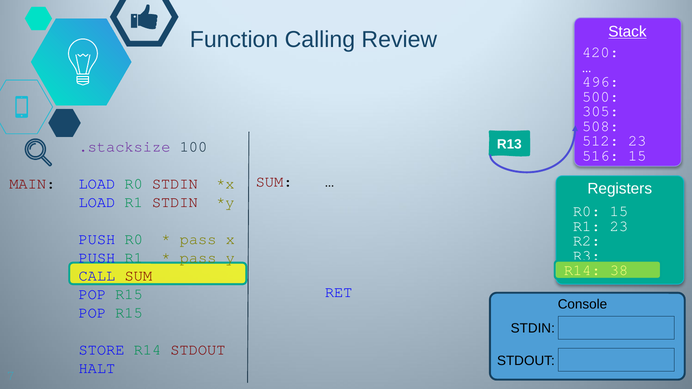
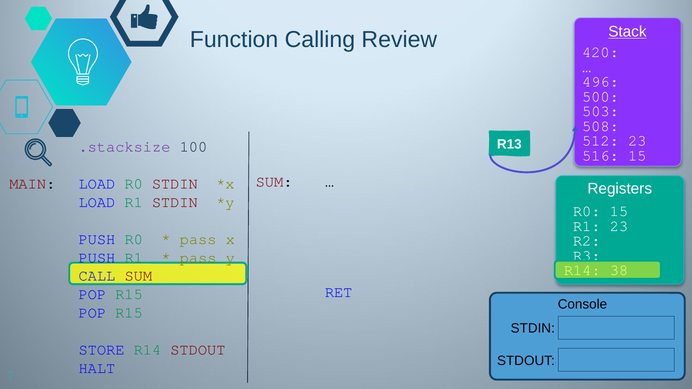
305: 305 -> 503 (600, 111)
